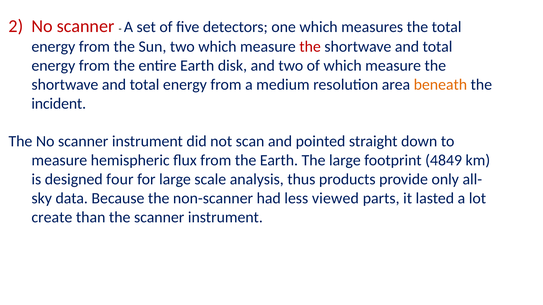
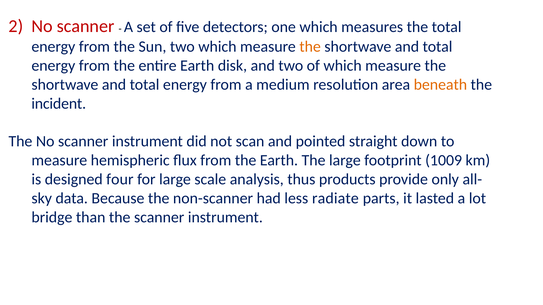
the colour: red -> orange (310, 47)
4849: 4849 -> 1009 (444, 161)
viewed: viewed -> radiate (335, 199)
create: create -> bridge (52, 218)
